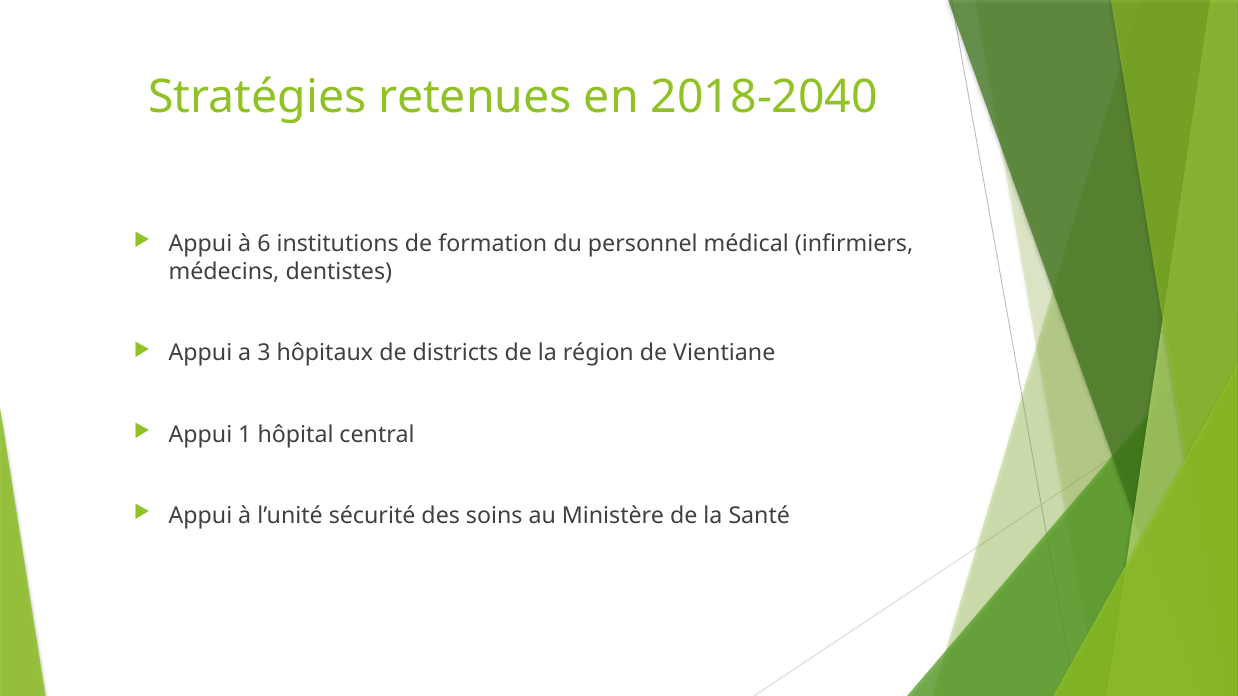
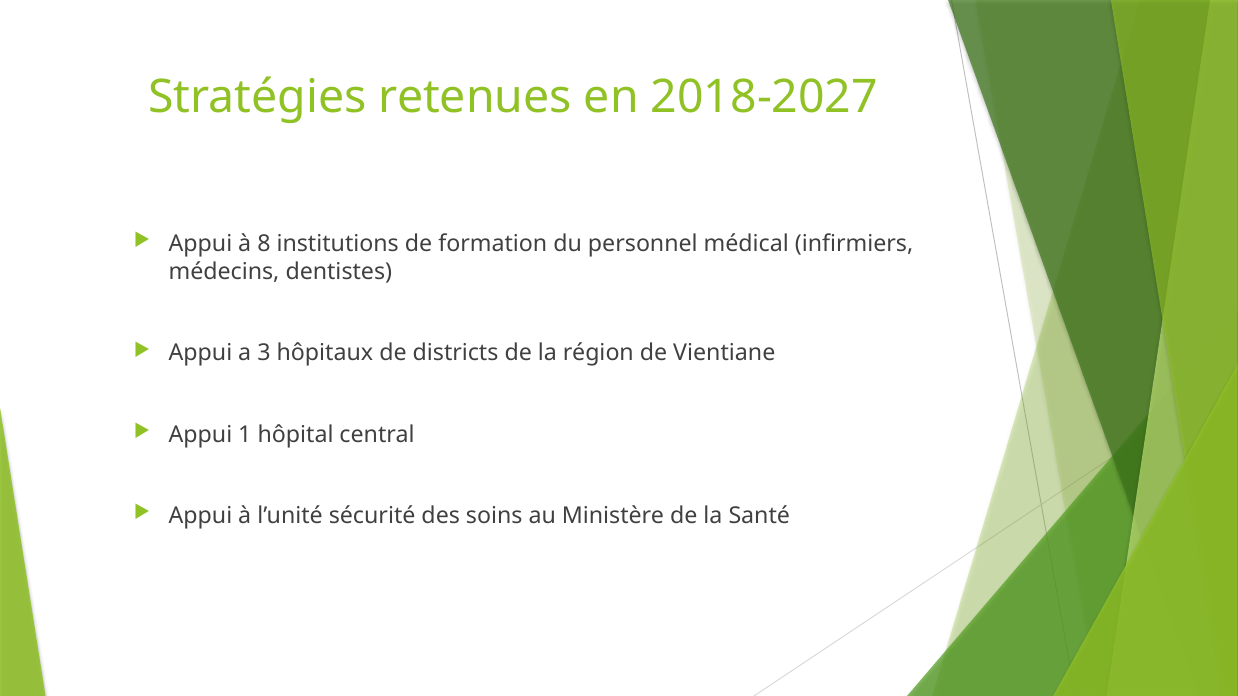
2018-2040: 2018-2040 -> 2018-2027 (764, 98)
6: 6 -> 8 (264, 244)
